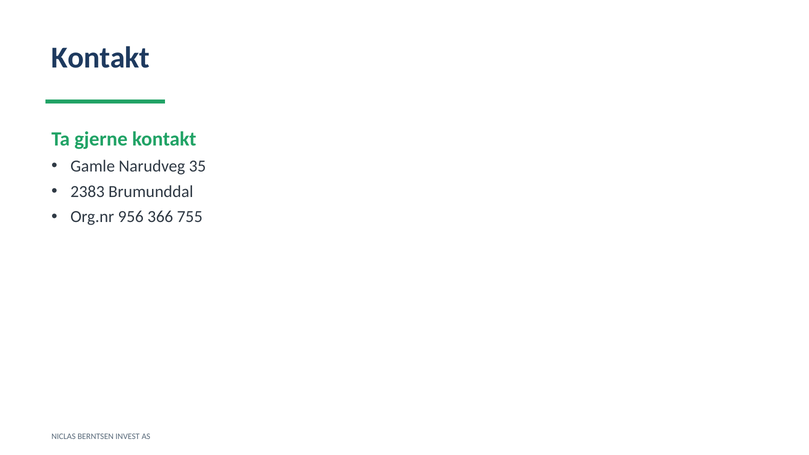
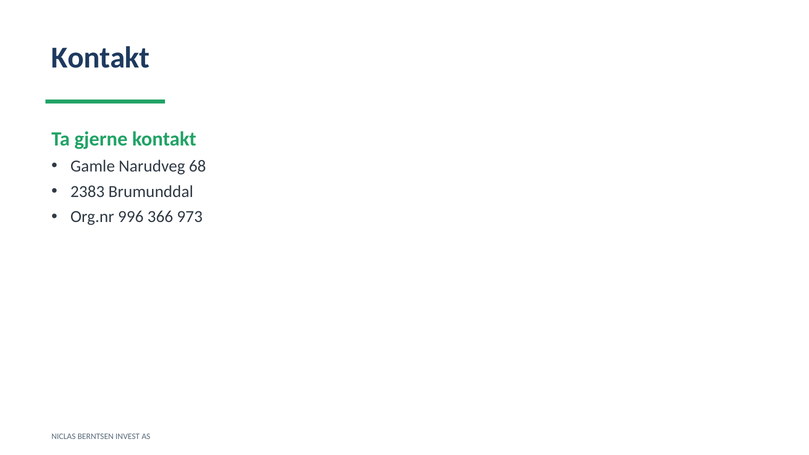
35: 35 -> 68 (197, 166)
956: 956 -> 996 (131, 217)
755: 755 -> 973 (190, 217)
